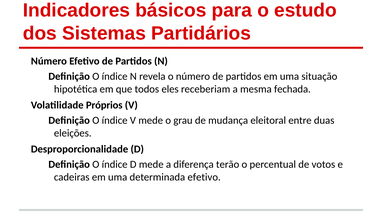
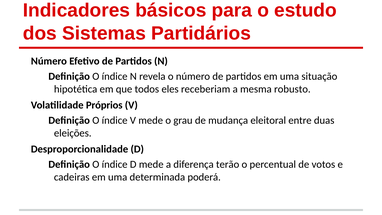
fechada: fechada -> robusto (292, 89)
determinada efetivo: efetivo -> poderá (204, 177)
